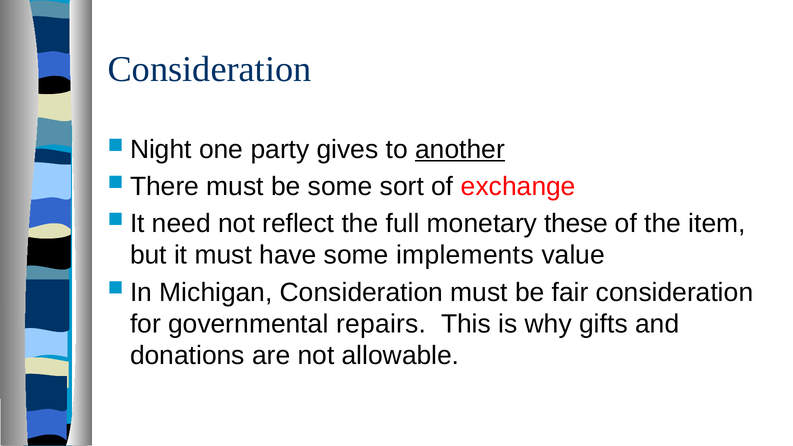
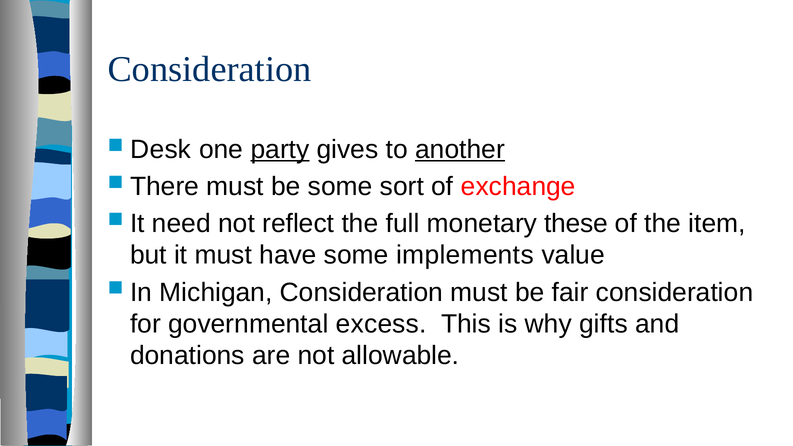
Night: Night -> Desk (161, 150)
party underline: none -> present (280, 150)
repairs: repairs -> excess (381, 324)
